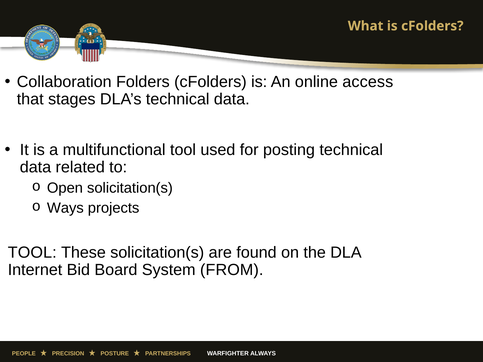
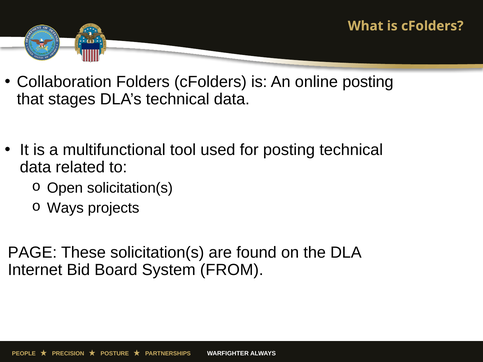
online access: access -> posting (368, 82)
TOOL: TOOL -> PAGE (32, 253)
